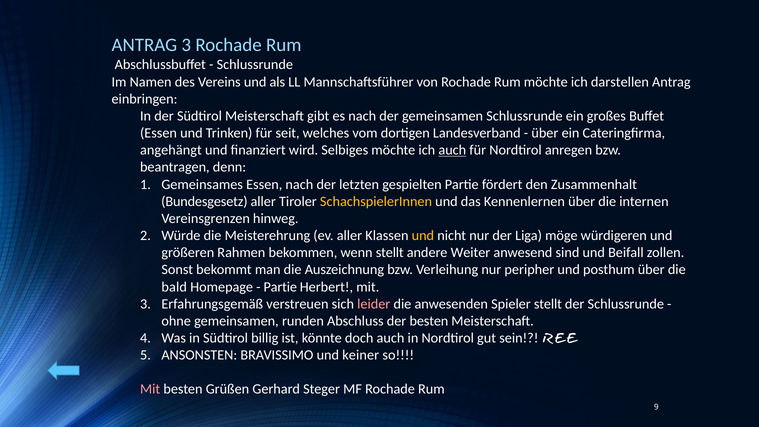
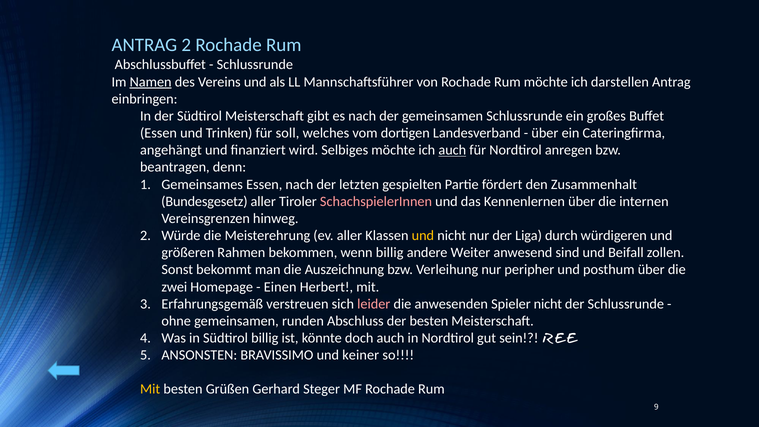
ANTRAG 3: 3 -> 2 (186, 45)
Namen underline: none -> present (151, 82)
seit: seit -> soll (287, 133)
SchachspielerInnen colour: yellow -> pink (376, 201)
möge: möge -> durch (561, 236)
wenn stellt: stellt -> billig (390, 253)
bald: bald -> zwei (174, 287)
Partie: Partie -> Einen (280, 287)
Spieler stellt: stellt -> nicht (548, 304)
Mit colour: pink -> yellow (150, 389)
